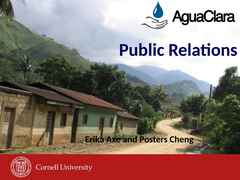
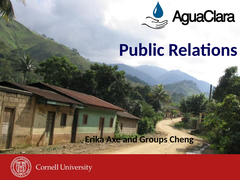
Posters: Posters -> Groups (153, 139)
